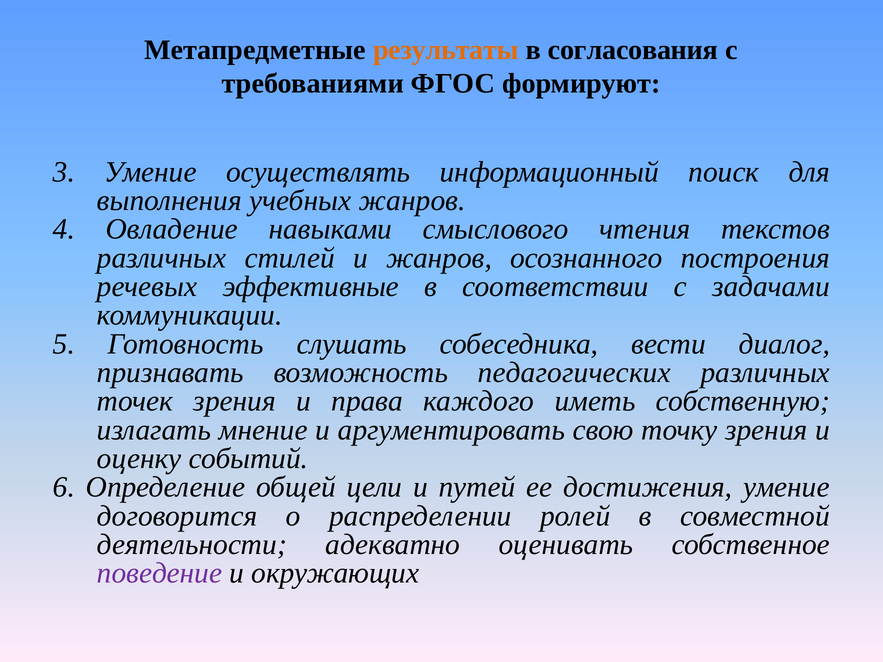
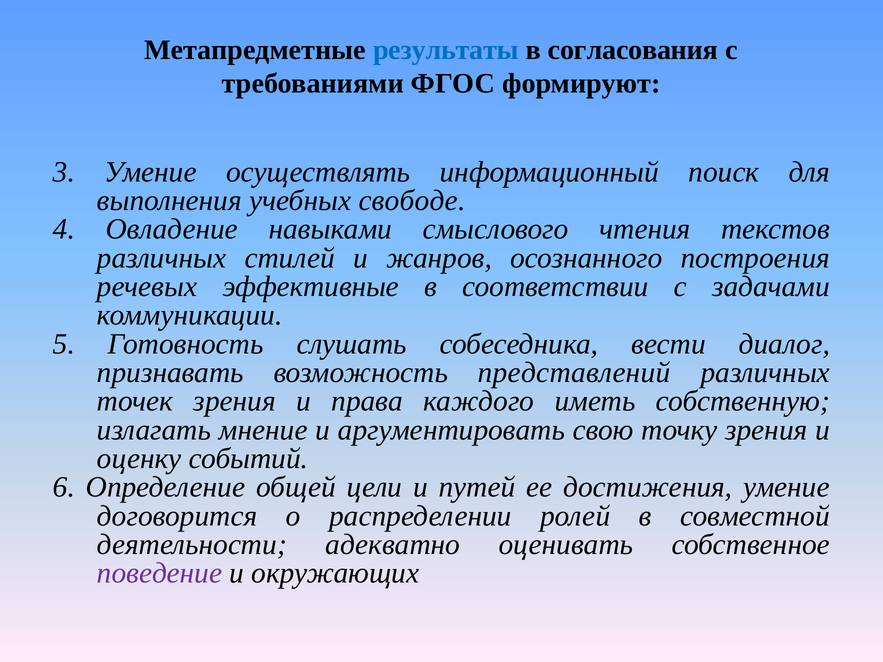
результаты colour: orange -> blue (446, 50)
учебных жанров: жанров -> свободе (412, 201)
педагогических: педагогических -> представлений (574, 373)
